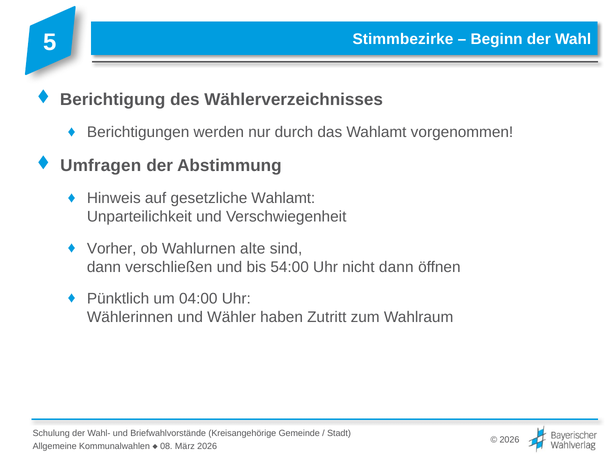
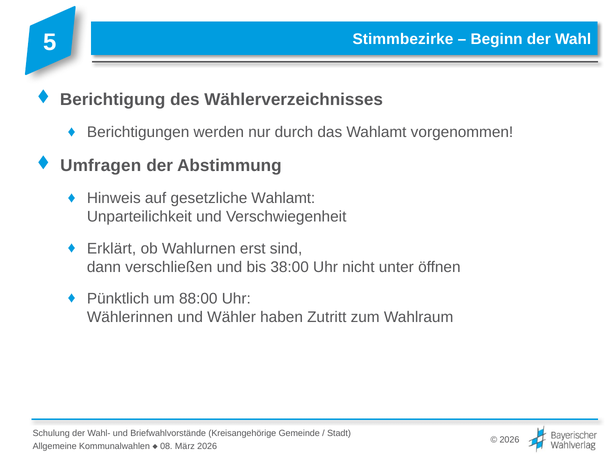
Vorher: Vorher -> Erklärt (112, 249)
alte: alte -> erst (253, 249)
54:00: 54:00 -> 38:00 (290, 267)
nicht dann: dann -> unter (396, 267)
04:00: 04:00 -> 88:00 (198, 299)
